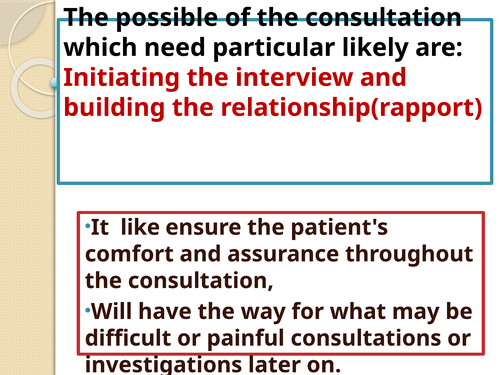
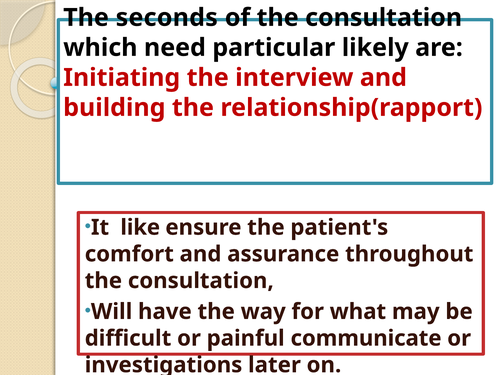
possible: possible -> seconds (167, 18)
consultations: consultations -> communicate (366, 338)
